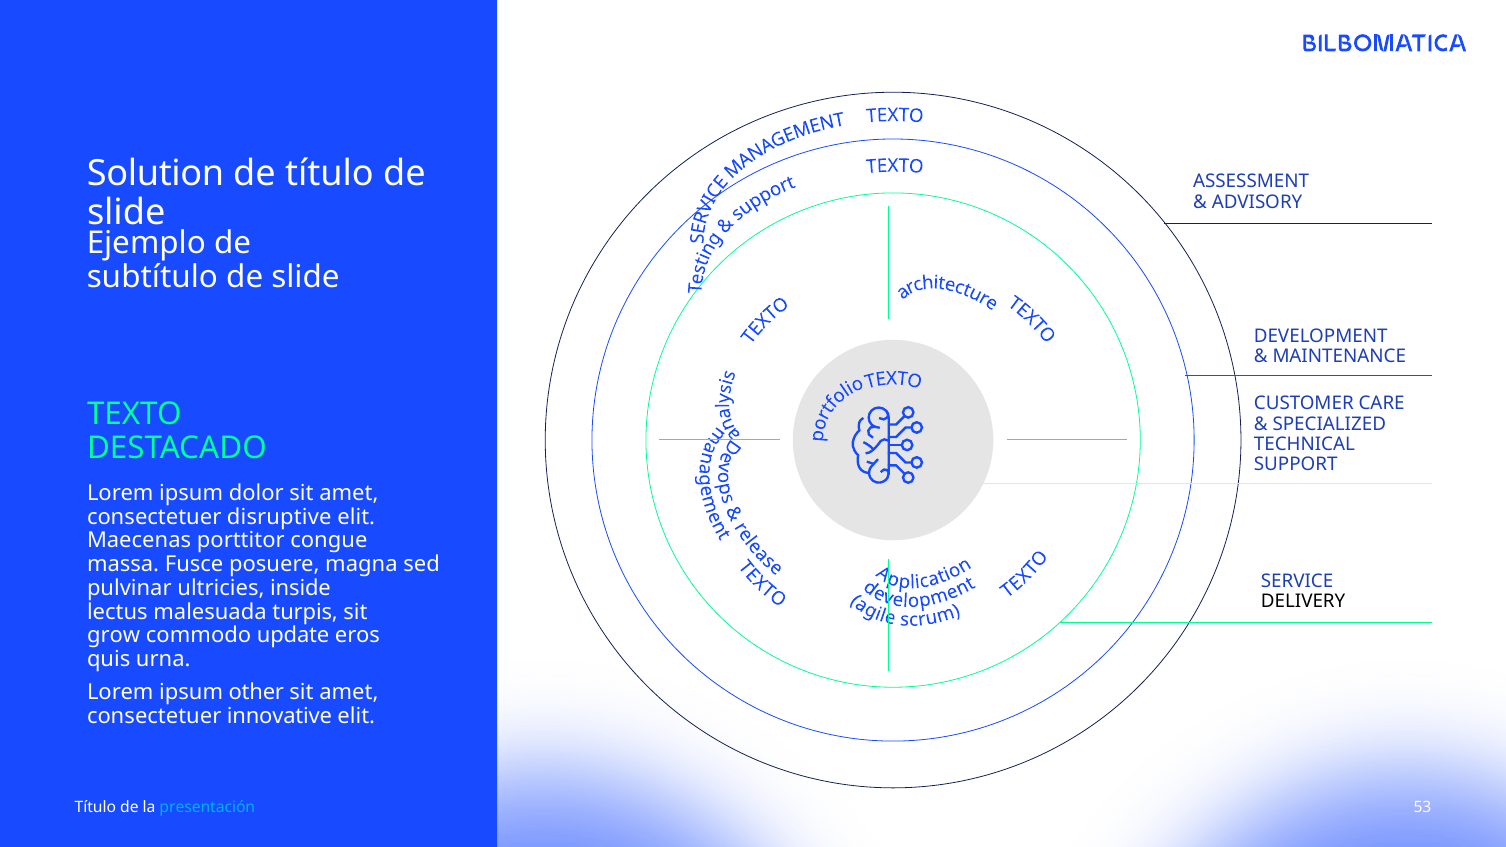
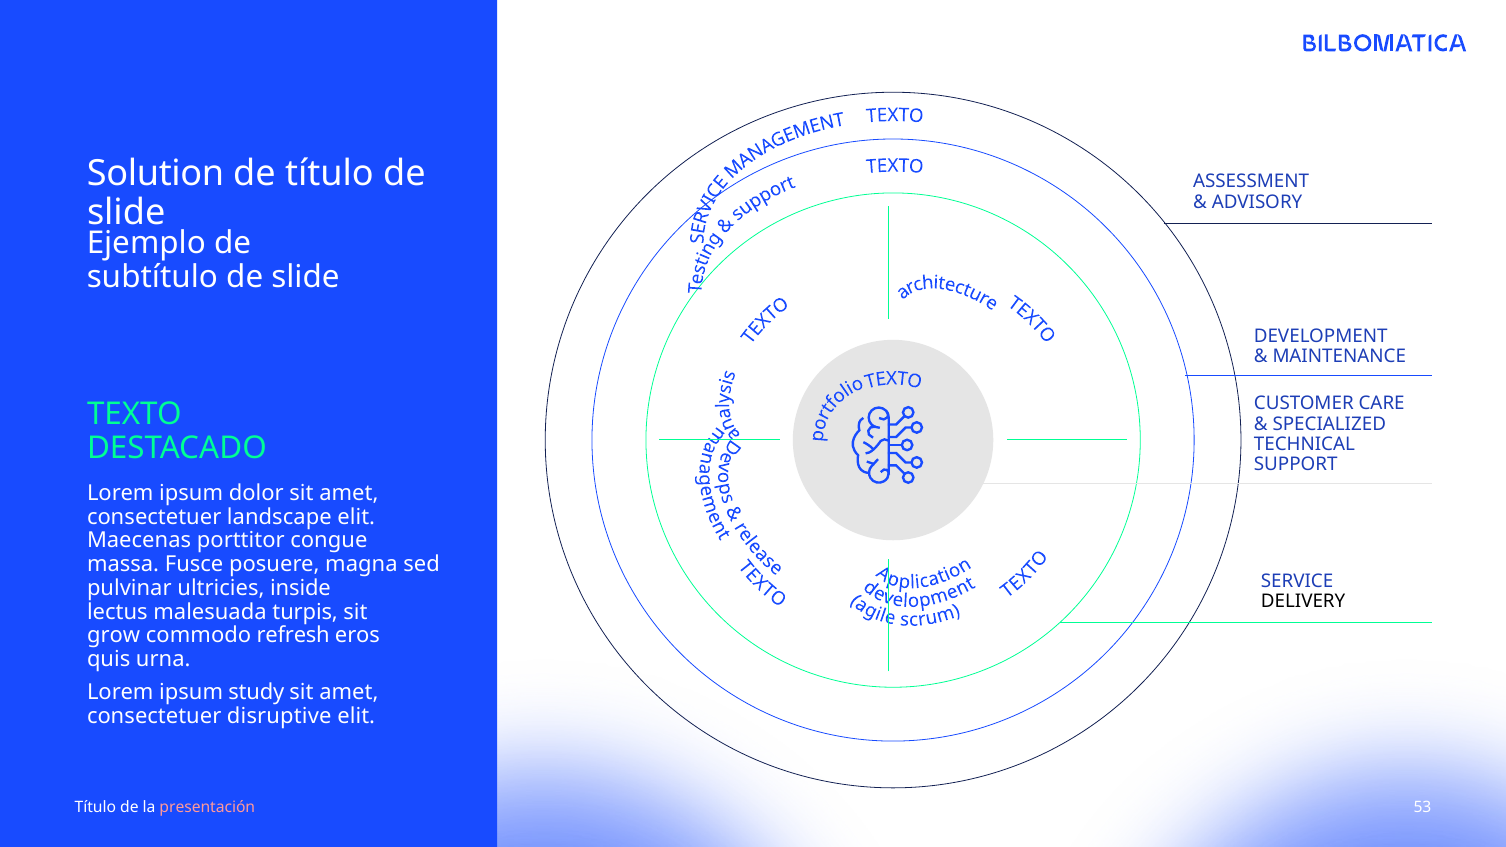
disruptive: disruptive -> landscape (279, 517)
update: update -> refresh (293, 636)
other: other -> study (256, 693)
innovative: innovative -> disruptive (279, 716)
presentación colour: light blue -> pink (207, 808)
